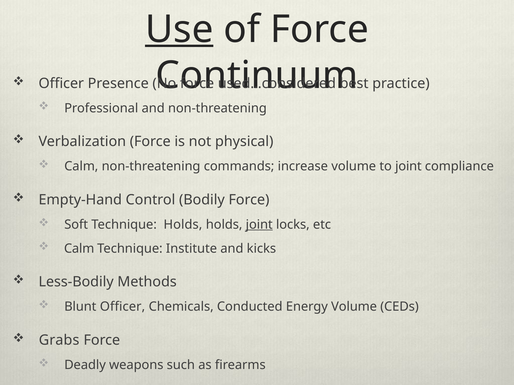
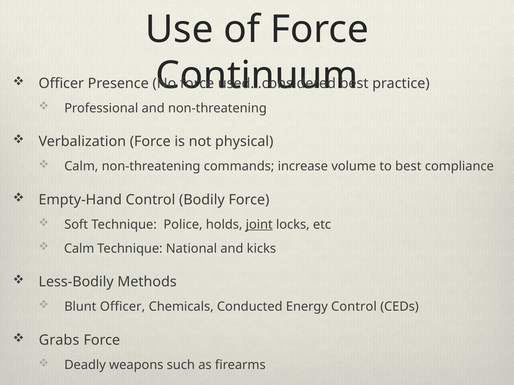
Use underline: present -> none (179, 29)
to joint: joint -> best (408, 167)
Technique Holds: Holds -> Police (183, 225)
Institute: Institute -> National (191, 249)
Energy Volume: Volume -> Control (354, 307)
